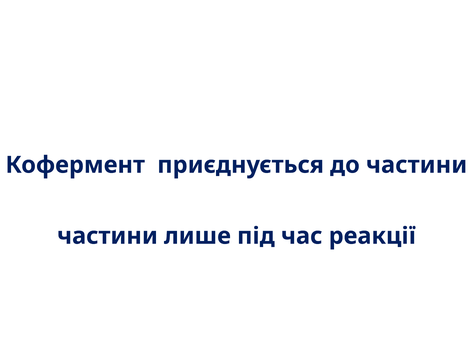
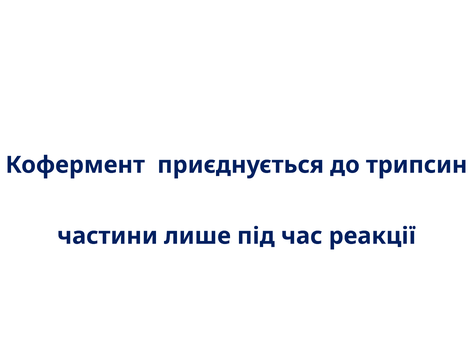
до частини: частини -> трипсин (417, 165)
